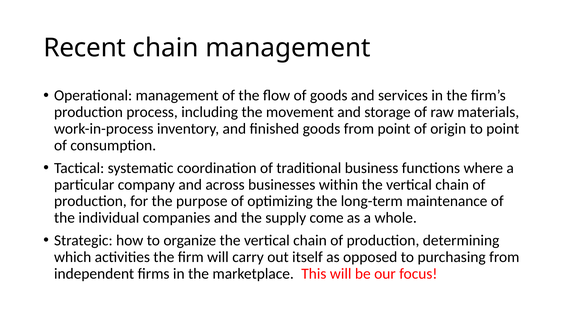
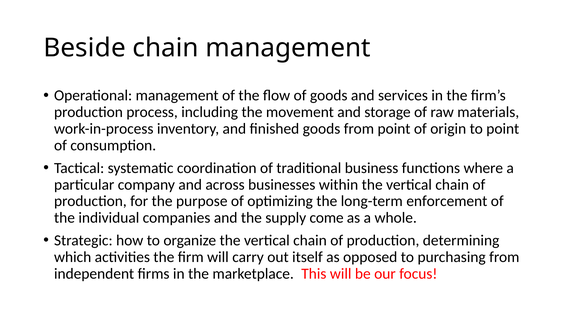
Recent: Recent -> Beside (85, 48)
maintenance: maintenance -> enforcement (447, 201)
